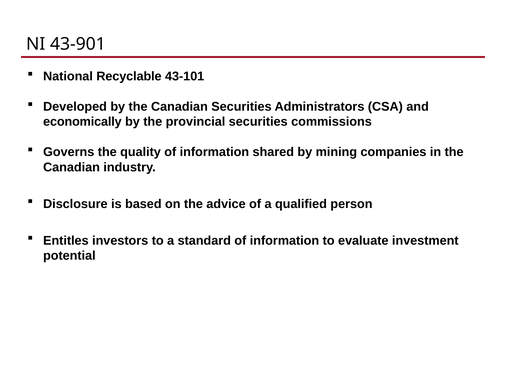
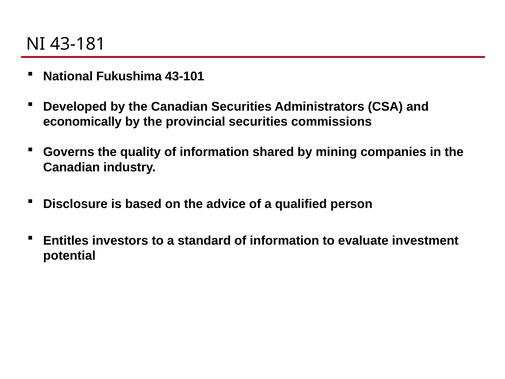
43-901: 43-901 -> 43-181 (78, 44)
Recyclable: Recyclable -> Fukushima (129, 76)
